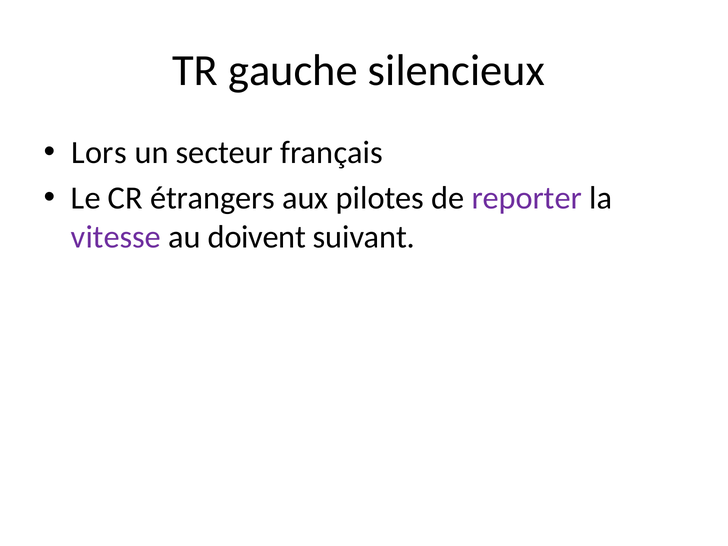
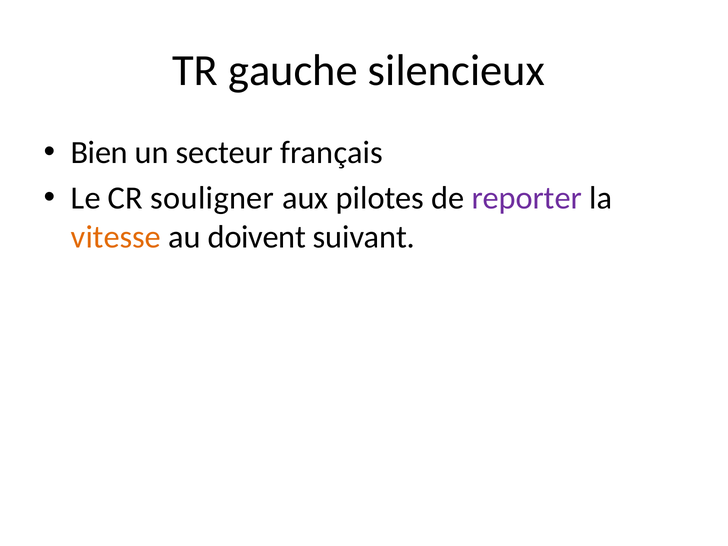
Lors: Lors -> Bien (99, 153)
étrangers: étrangers -> souligner (212, 198)
vitesse colour: purple -> orange (116, 237)
